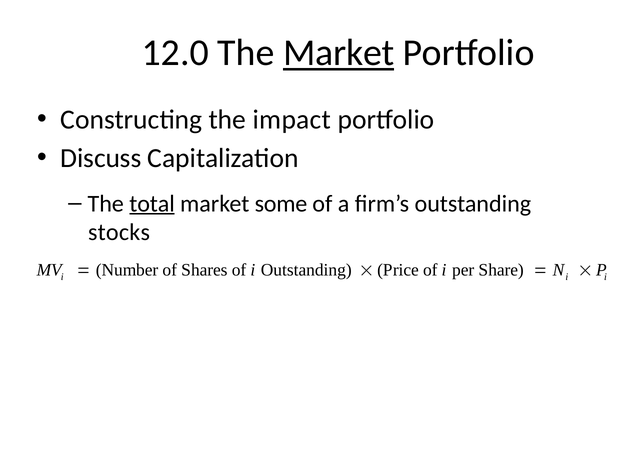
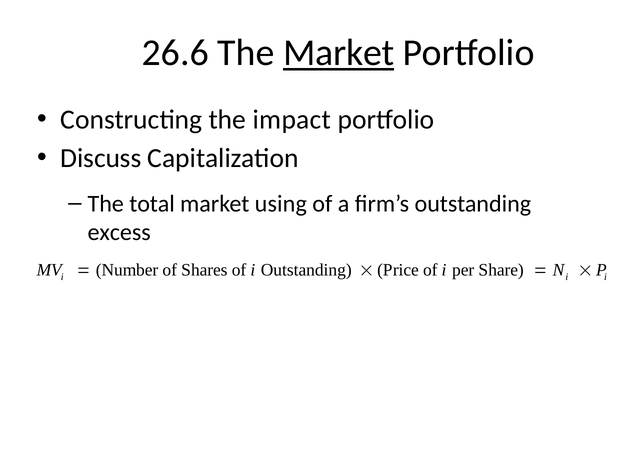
12.0: 12.0 -> 26.6 (175, 53)
total underline: present -> none (152, 204)
some: some -> using (281, 204)
stocks: stocks -> excess (119, 233)
